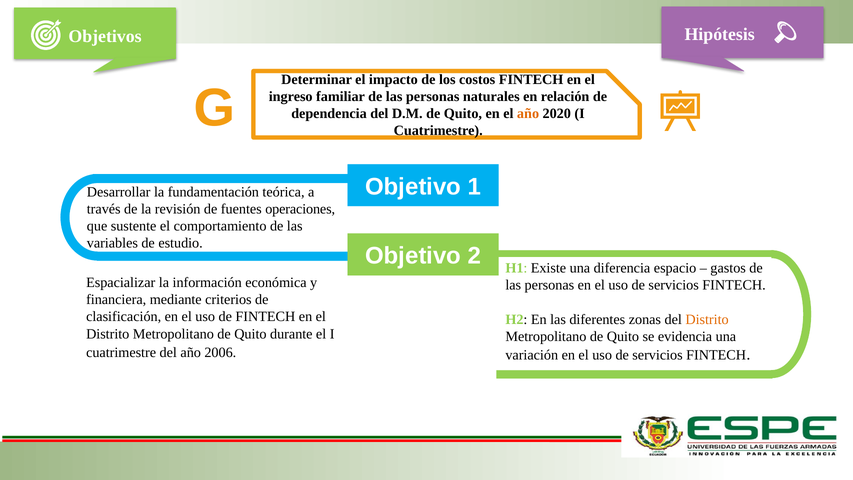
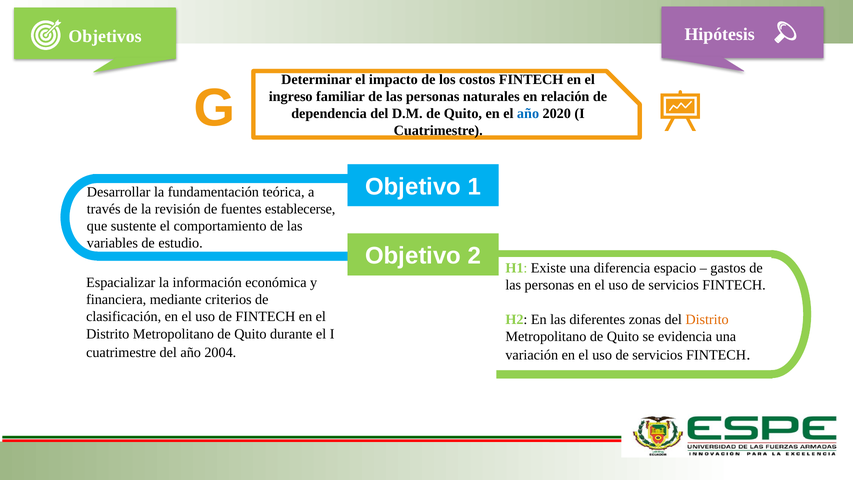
año colour: orange -> blue (528, 114)
operaciones: operaciones -> establecerse (300, 209)
2006: 2006 -> 2004 (220, 353)
